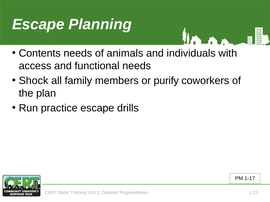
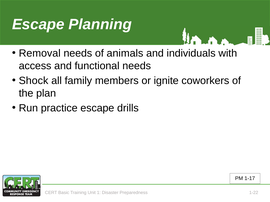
Contents: Contents -> Removal (40, 53)
purify: purify -> ignite (166, 81)
